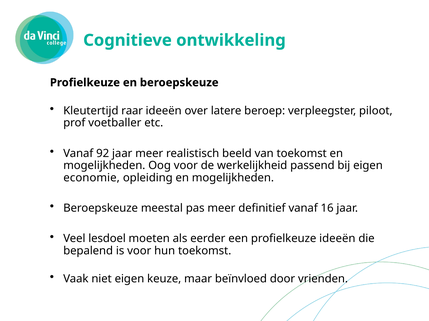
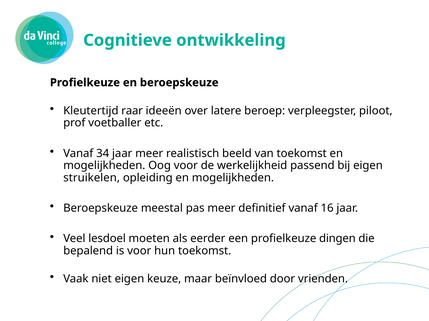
92: 92 -> 34 (103, 154)
economie: economie -> struikelen (92, 178)
profielkeuze ideeën: ideeën -> dingen (337, 239)
